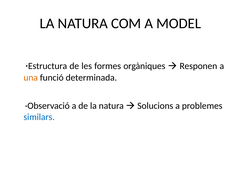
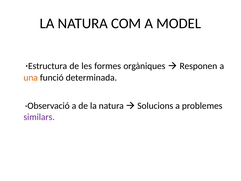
similars colour: blue -> purple (39, 117)
